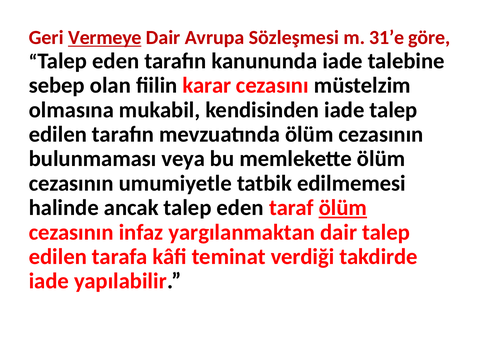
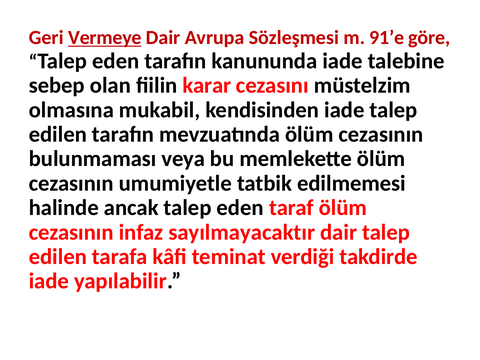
31’e: 31’e -> 91’e (387, 38)
ölüm underline: present -> none (343, 208)
yargılanmaktan: yargılanmaktan -> sayılmayacaktır (242, 232)
